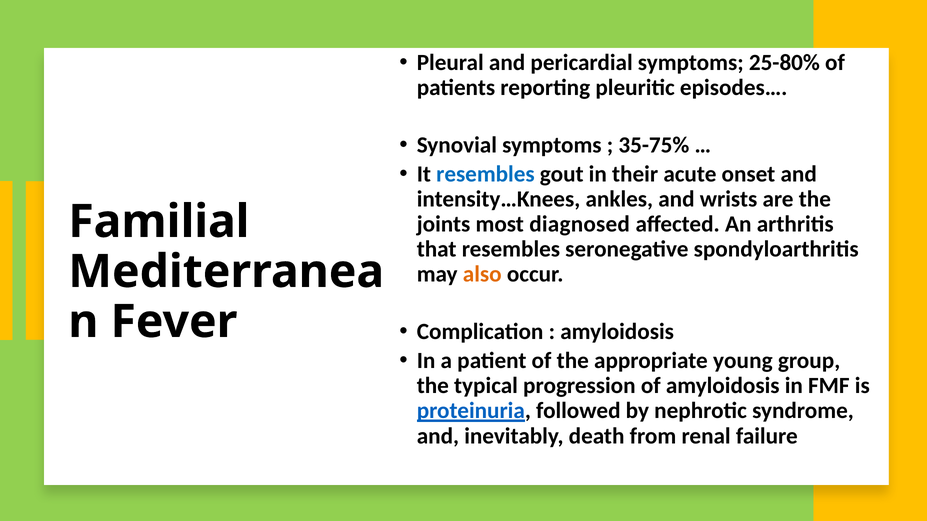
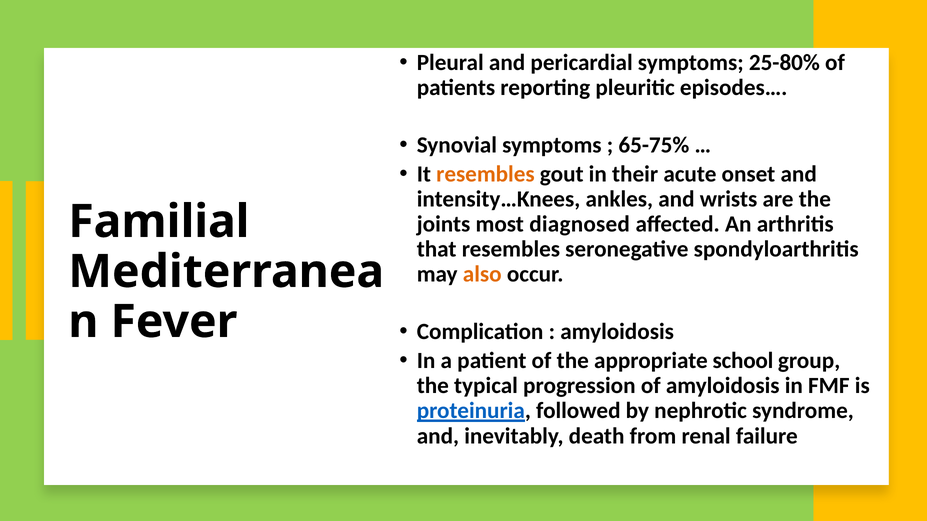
35-75%: 35-75% -> 65-75% (654, 145)
resembles colour: blue -> orange (485, 174)
young: young -> school (743, 361)
